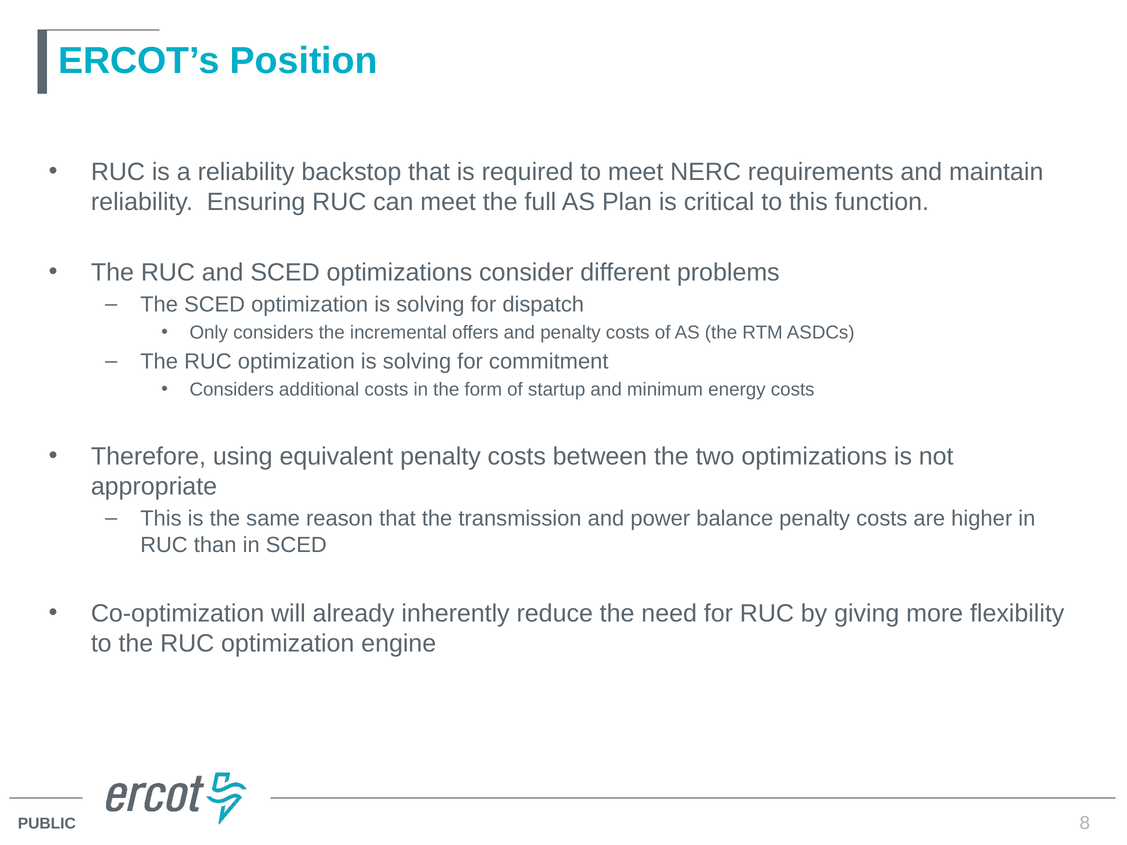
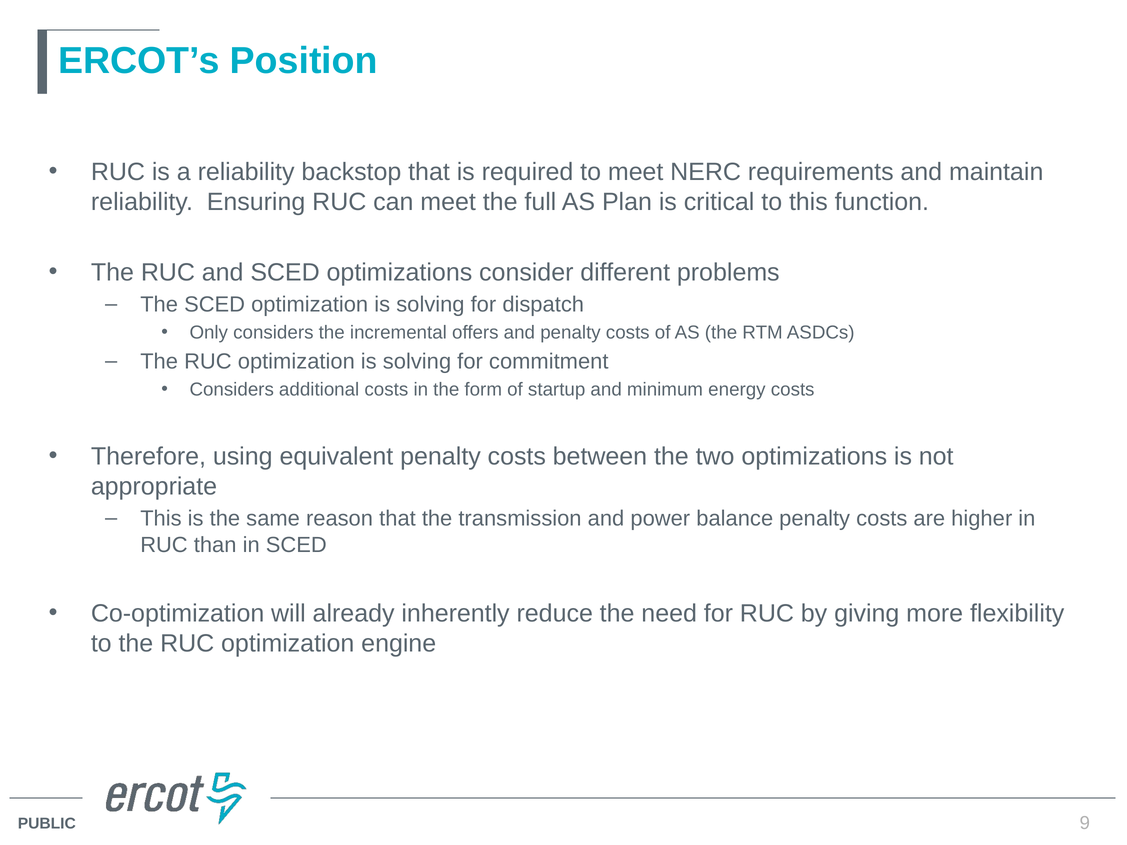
8: 8 -> 9 (1085, 824)
